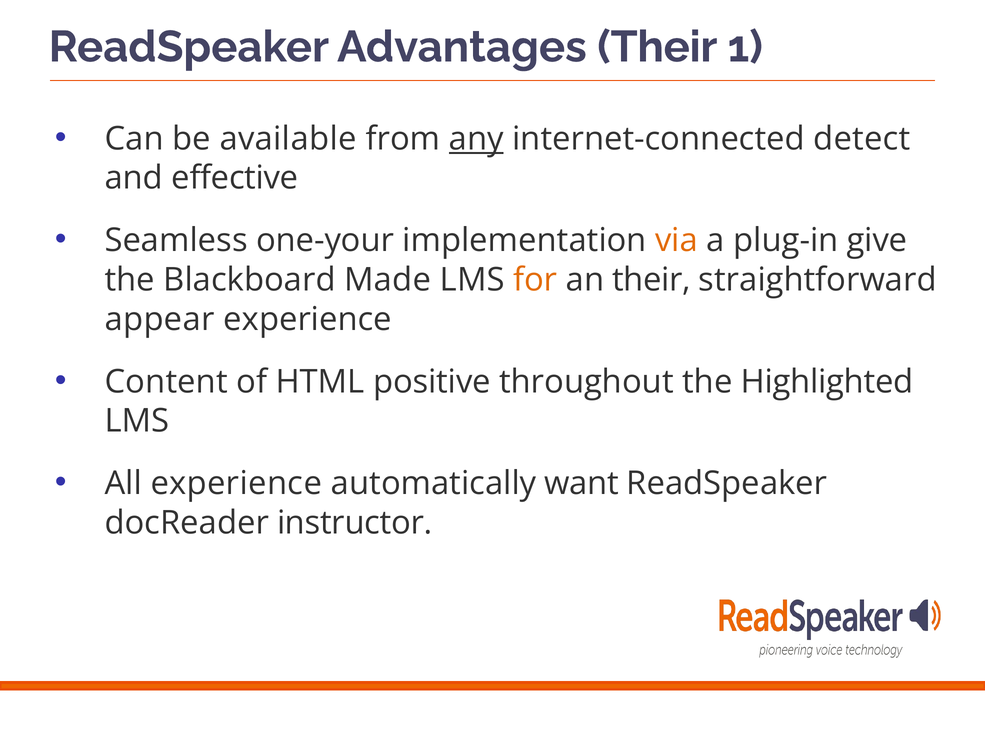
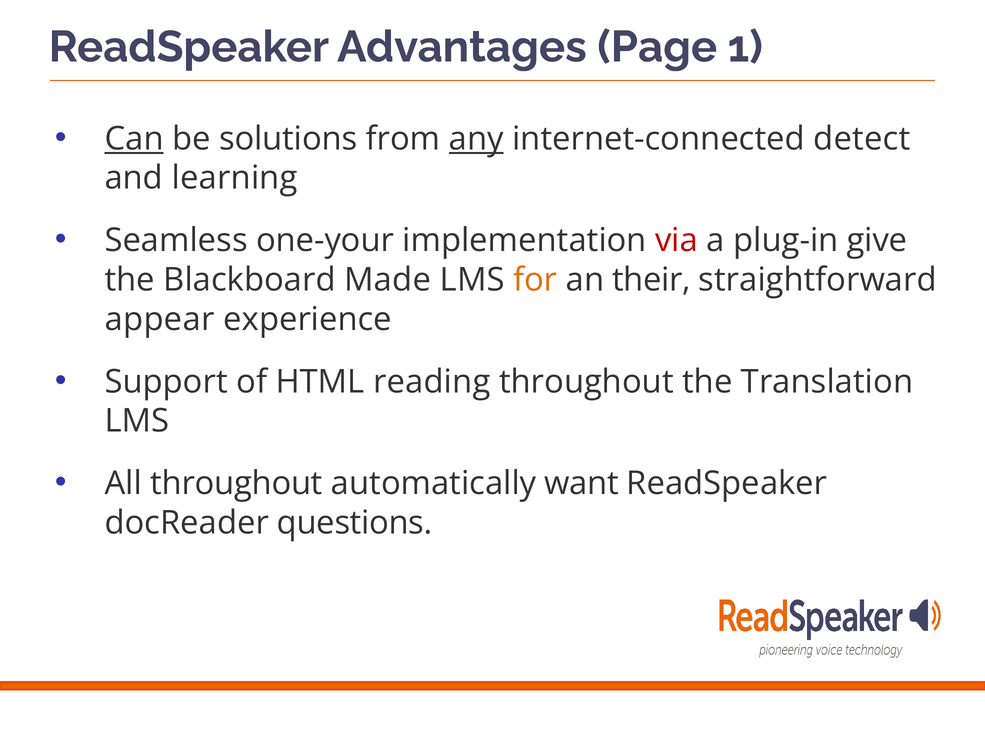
Advantages Their: Their -> Page (657, 47)
Can underline: none -> present (134, 139)
available: available -> solutions (288, 139)
effective: effective -> learning (235, 178)
via colour: orange -> red (677, 240)
Content: Content -> Support (166, 382)
positive: positive -> reading (432, 382)
Highlighted: Highlighted -> Translation (827, 382)
All experience: experience -> throughout (237, 483)
instructor: instructor -> questions (355, 523)
